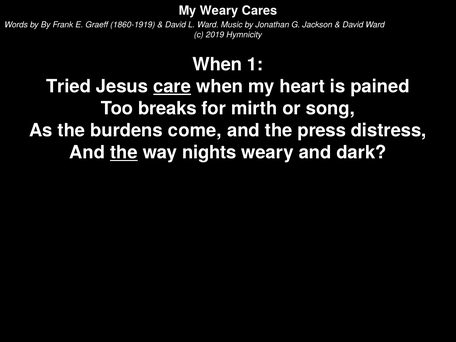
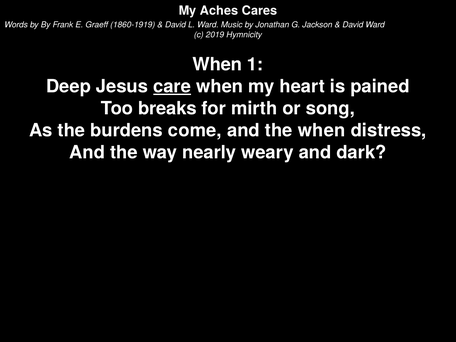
My Weary: Weary -> Aches (219, 11)
Tried: Tried -> Deep (68, 86)
the press: press -> when (322, 131)
the underline: present -> none (124, 153)
nights: nights -> nearly (209, 153)
